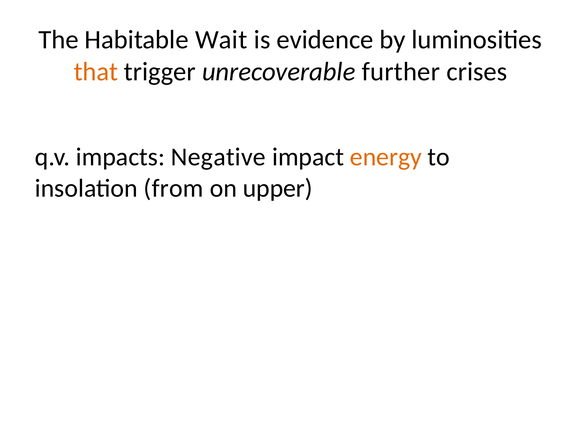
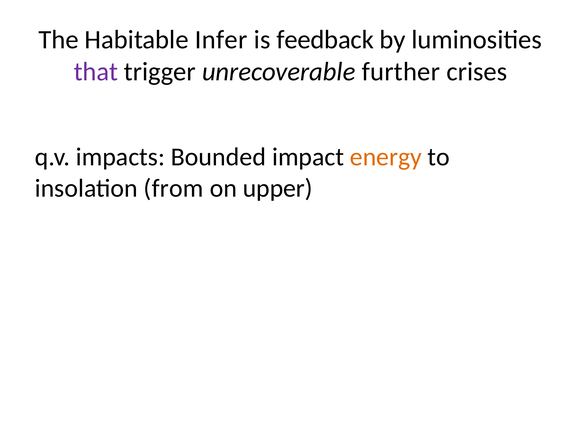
Wait: Wait -> Infer (221, 40)
evidence: evidence -> feedback (325, 40)
that colour: orange -> purple (96, 72)
Negative: Negative -> Bounded (218, 157)
